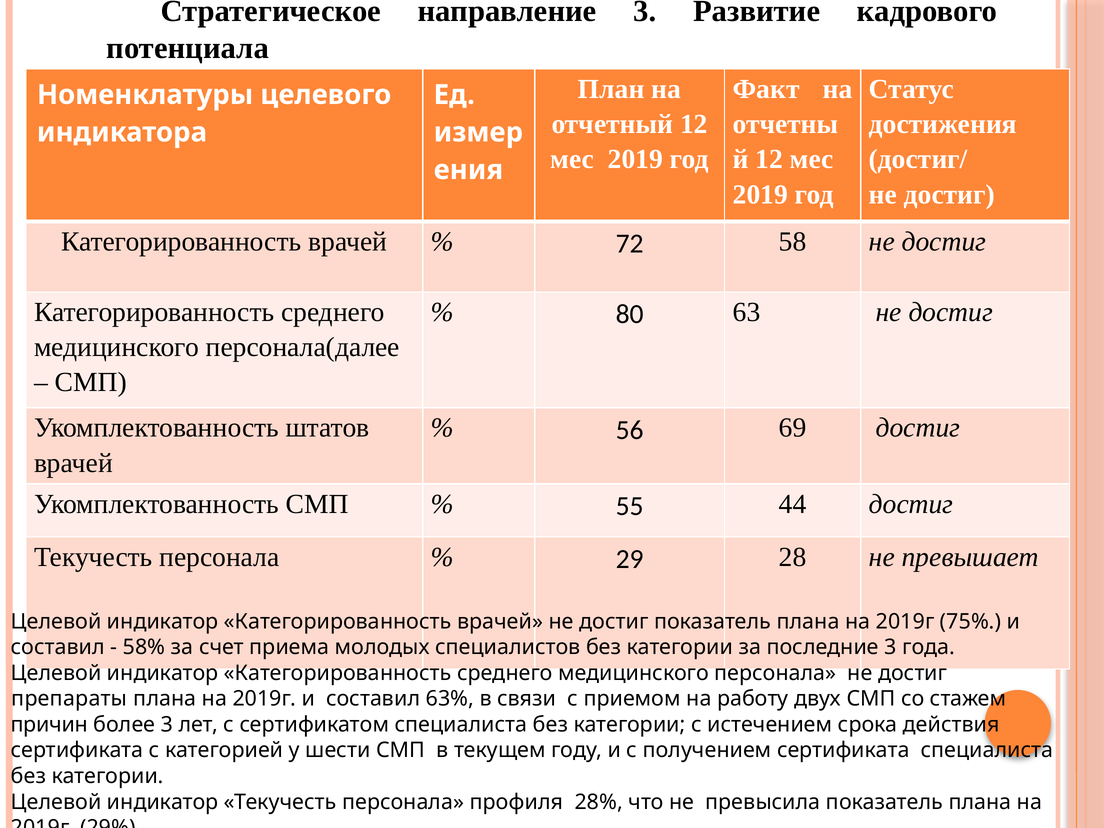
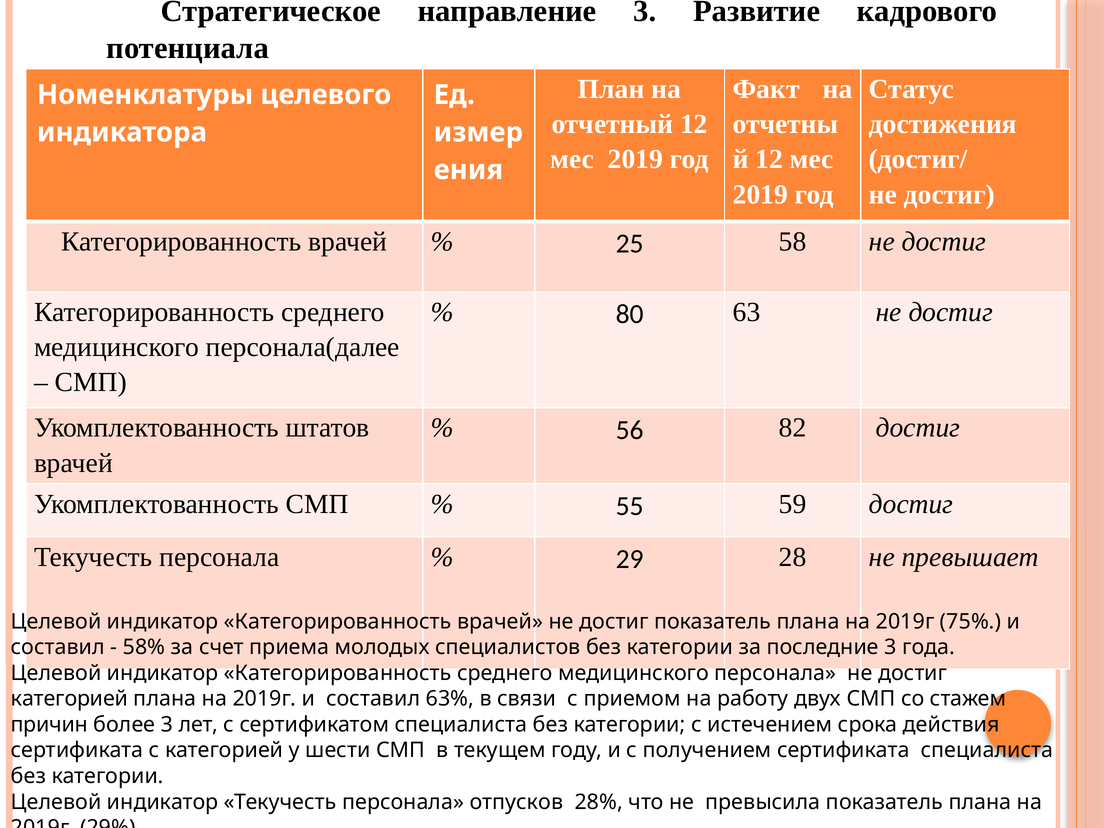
72: 72 -> 25 (630, 244)
69: 69 -> 82 (793, 428)
44: 44 -> 59 (793, 504)
препараты: препараты -> категорией (70, 699)
профиля: профиля -> отпусков (516, 802)
